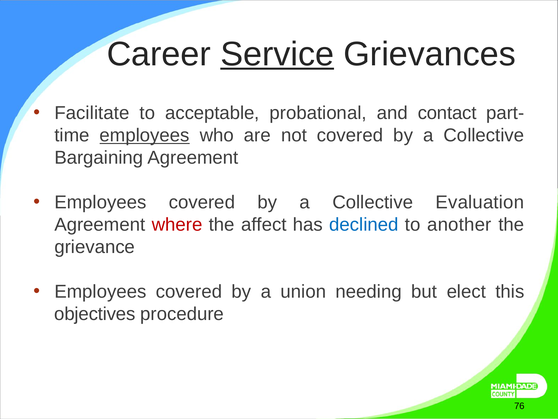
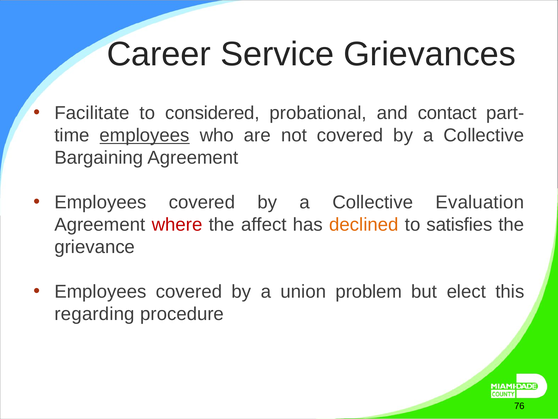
Service underline: present -> none (277, 54)
acceptable: acceptable -> considered (212, 113)
declined colour: blue -> orange (364, 225)
another: another -> satisfies (459, 225)
needing: needing -> problem (369, 291)
objectives: objectives -> regarding (95, 314)
